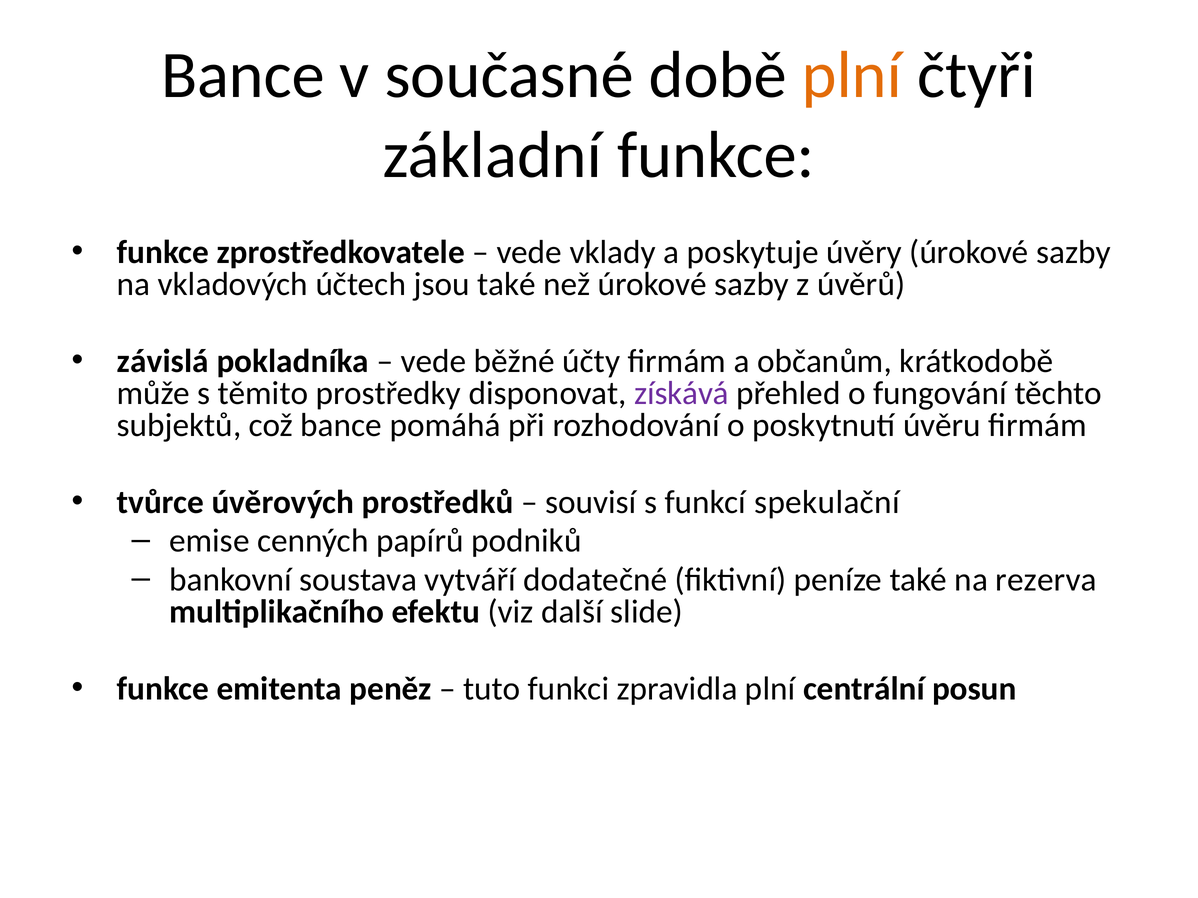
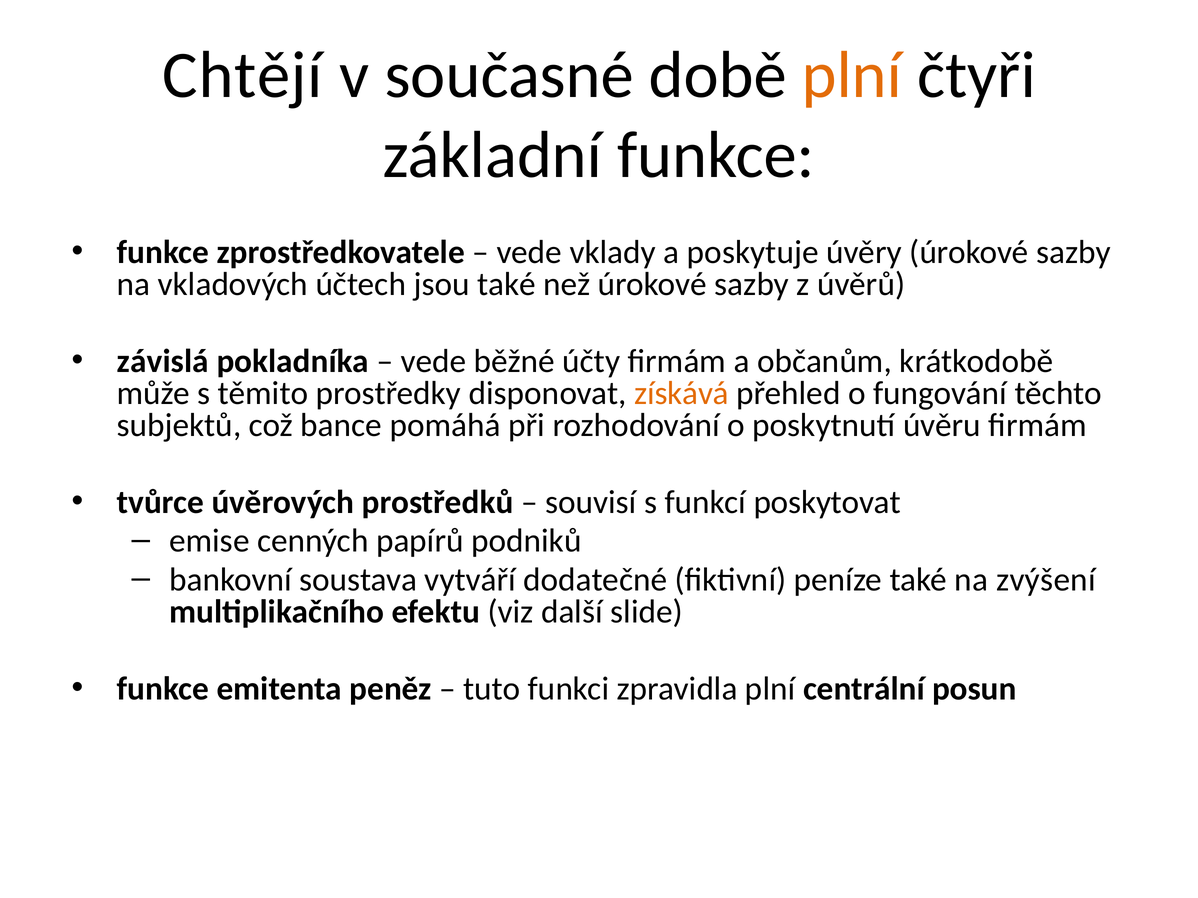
Bance: Bance -> Chtějí (243, 76)
získává colour: purple -> orange (681, 393)
spekulační: spekulační -> poskytovat (827, 503)
rezerva: rezerva -> zvýšení (1046, 580)
